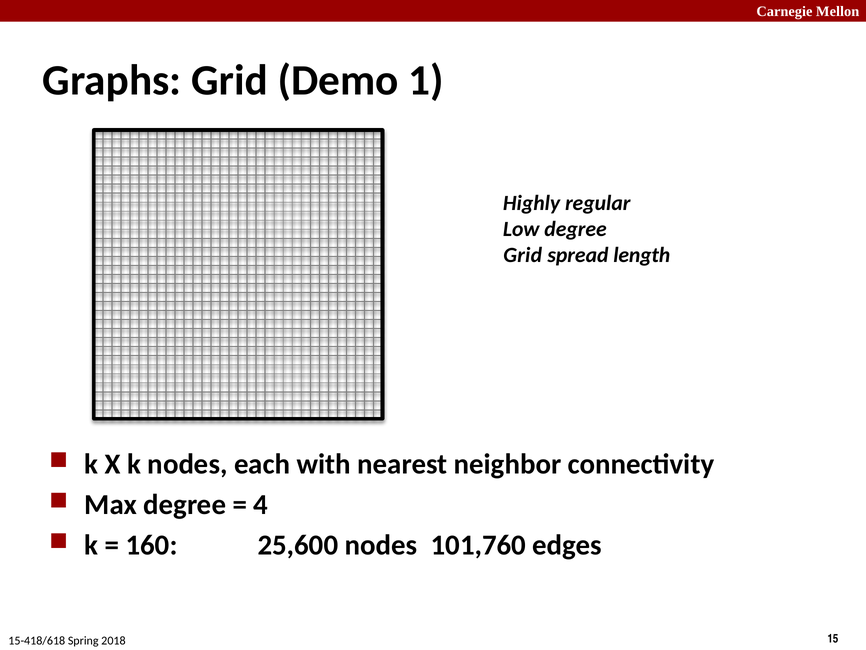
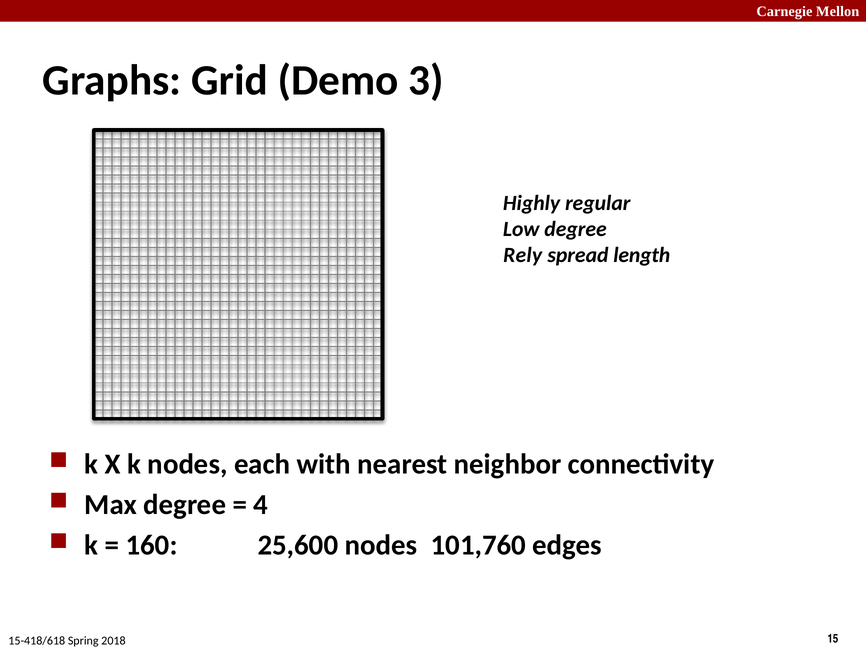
1: 1 -> 3 (426, 80)
Grid: Grid -> Rely (523, 255)
